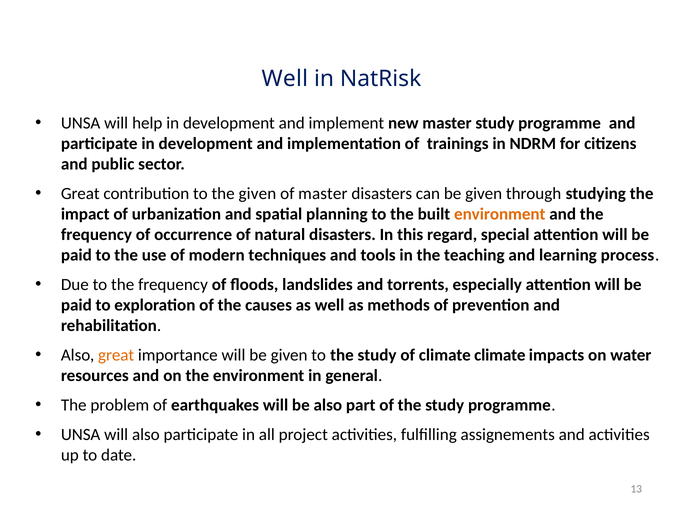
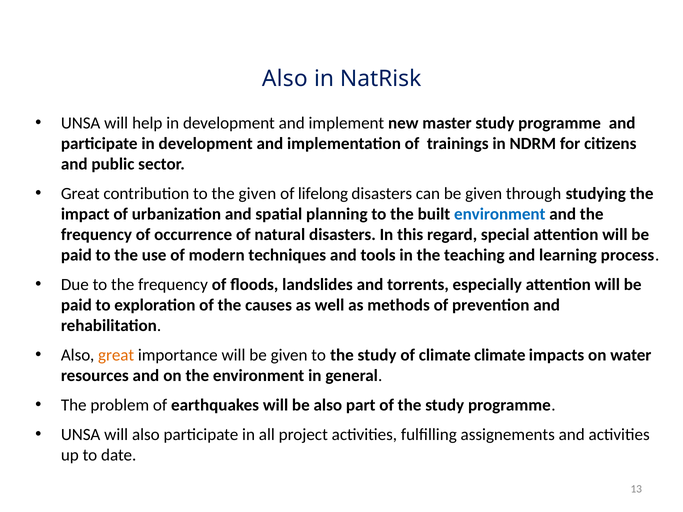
Well: Well -> Also (285, 79)
of master: master -> lifelong (323, 194)
environment colour: orange -> blue (500, 214)
